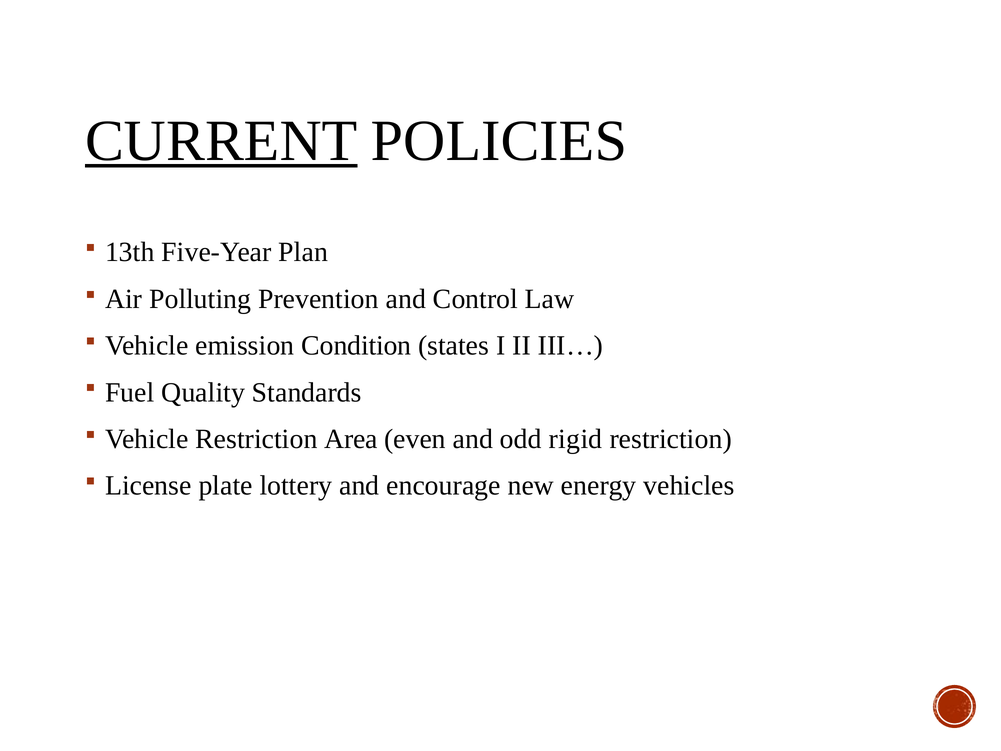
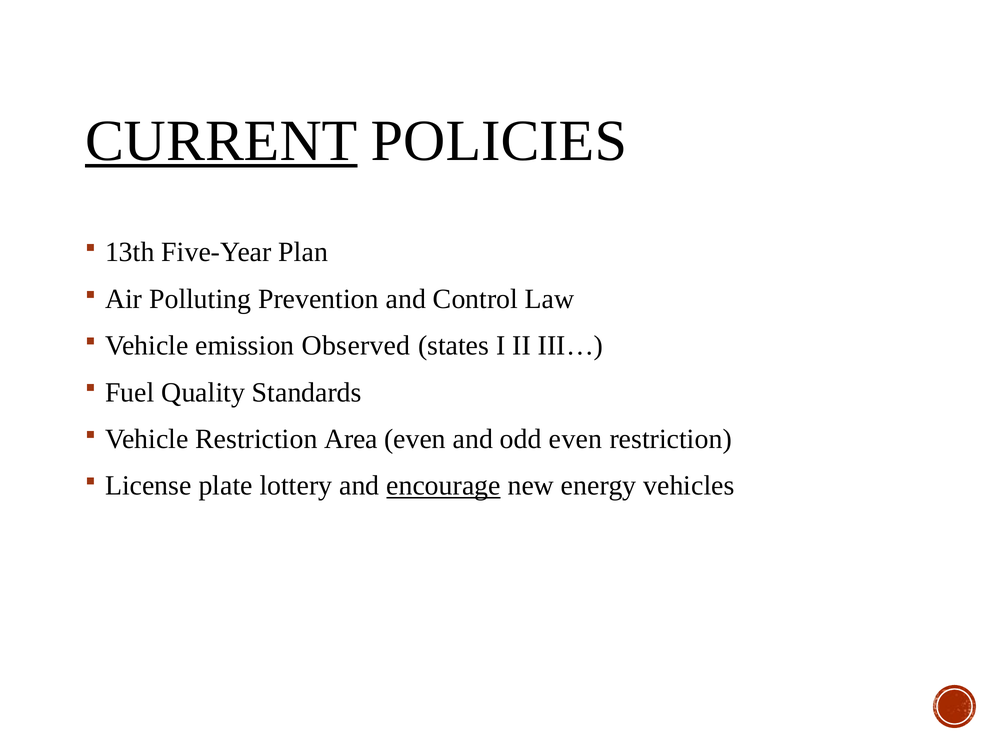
Condition: Condition -> Observed (356, 346)
odd rigid: rigid -> even (576, 439)
encourage underline: none -> present (444, 486)
